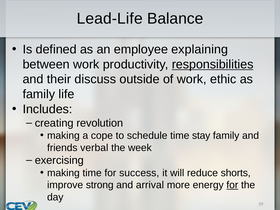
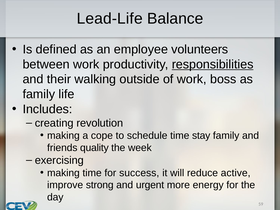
explaining: explaining -> volunteers (200, 49)
discuss: discuss -> walking (95, 79)
ethic: ethic -> boss (223, 79)
verbal: verbal -> quality (94, 148)
shorts: shorts -> active (236, 173)
arrival: arrival -> urgent (150, 185)
for underline: present -> none (232, 185)
